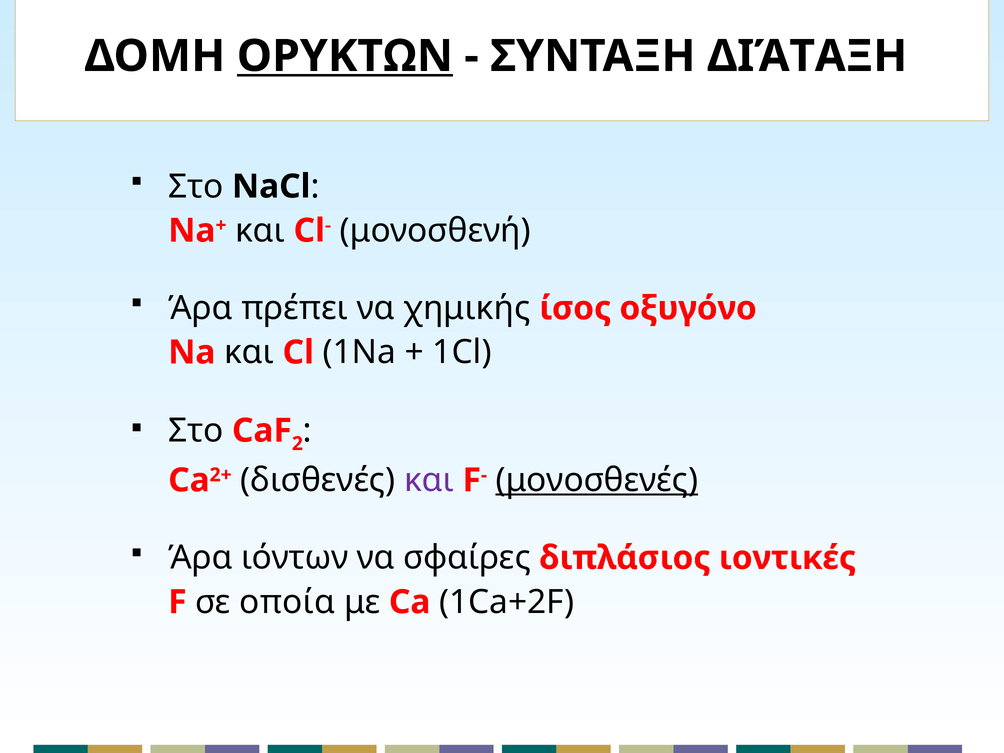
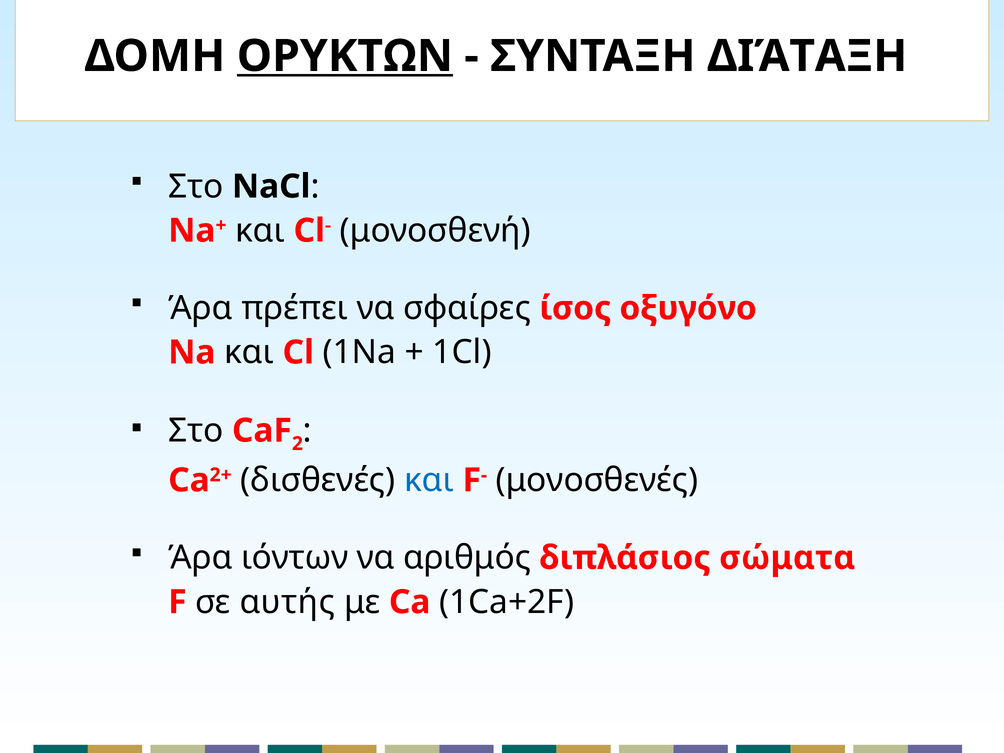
χημικής: χημικής -> σφαίρες (467, 308)
και colour: purple -> blue (429, 480)
μονοσθενές underline: present -> none (597, 480)
σφαίρες: σφαίρες -> αριθμός (467, 558)
ιοντικές: ιοντικές -> σώματα (787, 558)
οποία: οποία -> αυτής (287, 602)
